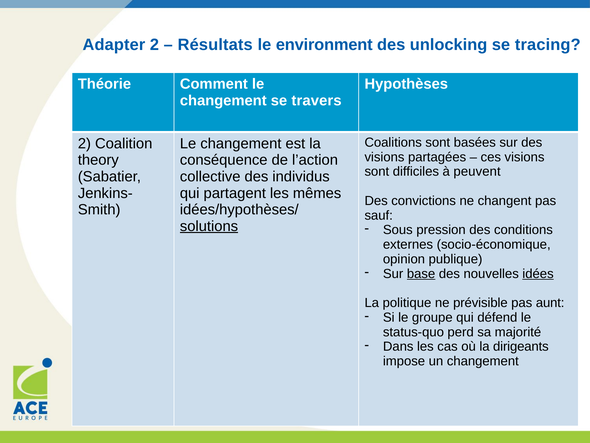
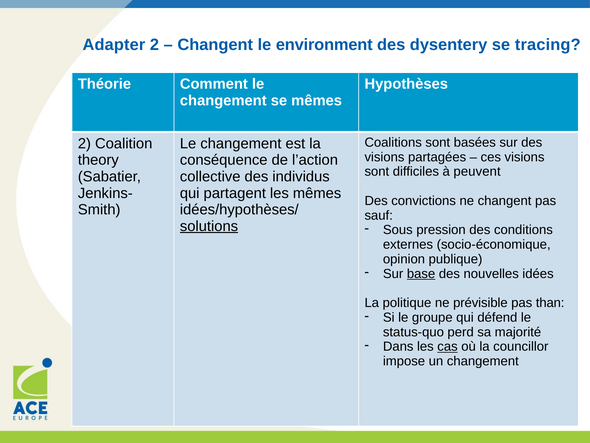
Résultats: Résultats -> Changent (215, 45)
unlocking: unlocking -> dysentery (449, 45)
se travers: travers -> mêmes (317, 101)
idées underline: present -> none (538, 273)
aunt: aunt -> than (550, 303)
cas underline: none -> present (448, 346)
dirigeants: dirigeants -> councillor (521, 346)
